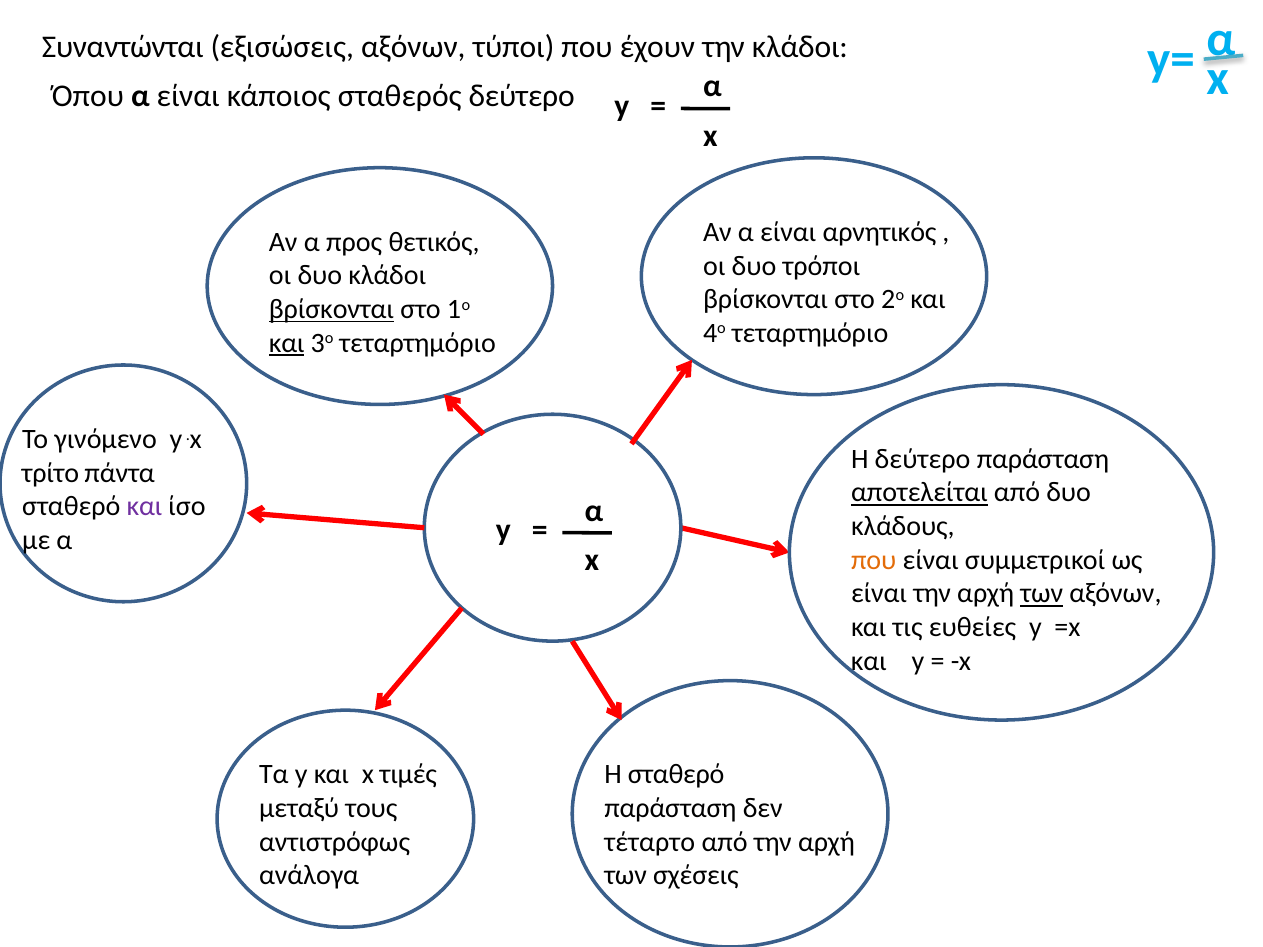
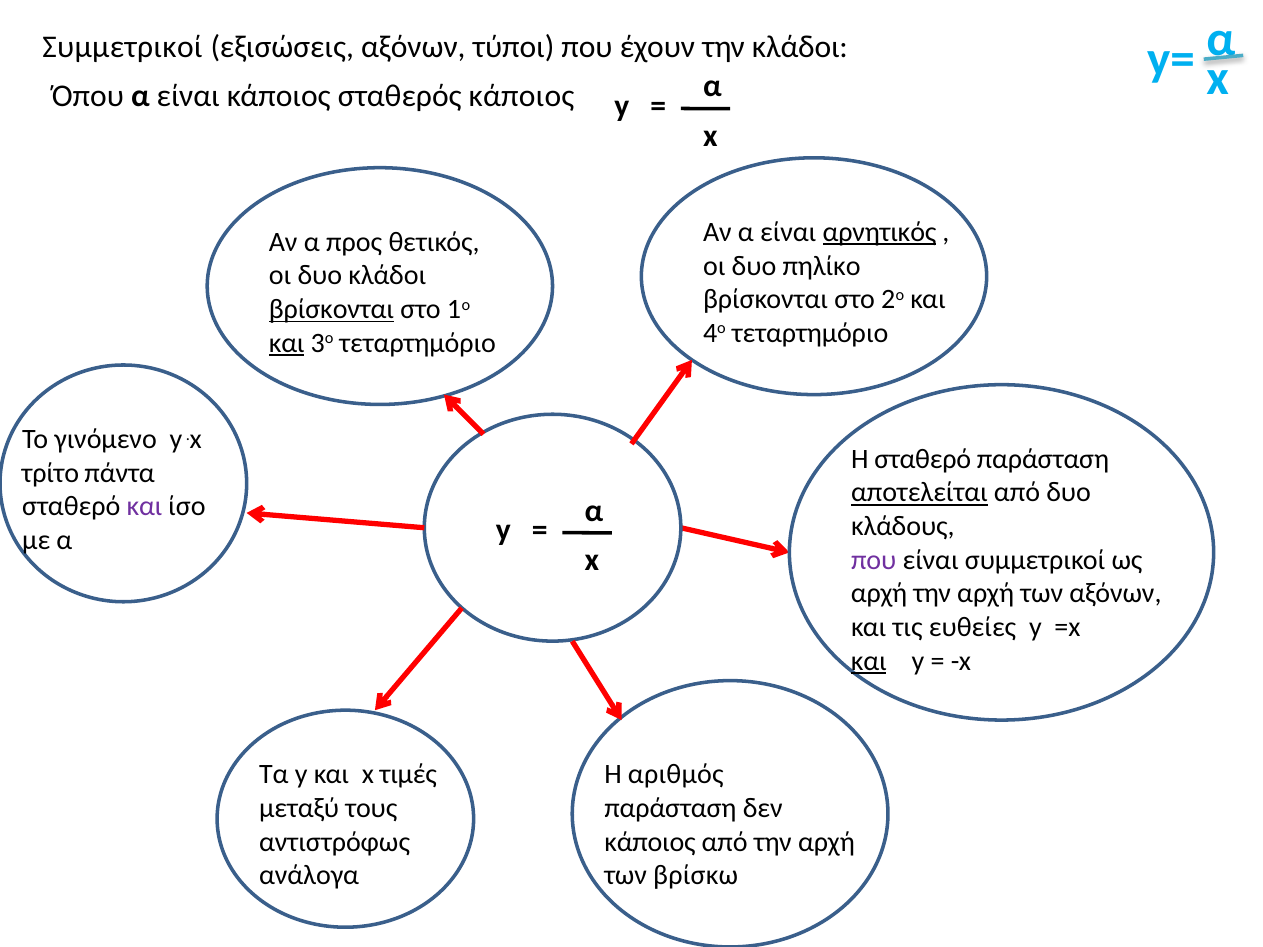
Συναντώνται: Συναντώνται -> Συμμετρικοί (123, 47)
σταθερός δεύτερο: δεύτερο -> κάποιος (521, 96)
αρνητικός underline: none -> present (880, 232)
τρόποι: τρόποι -> πηλίκο (822, 266)
Η δεύτερο: δεύτερο -> σταθερό (923, 459)
που colour: orange -> purple (874, 560)
είναι: είναι -> αρχή (879, 594)
των underline: present -> none (1042, 594)
και underline: none -> present (869, 661)
Η σταθερό: σταθερό -> αριθμός (676, 775)
τέταρτο: τέταρτο -> κάποιος (650, 842)
σχέσεις: σχέσεις -> βρίσκω (696, 876)
